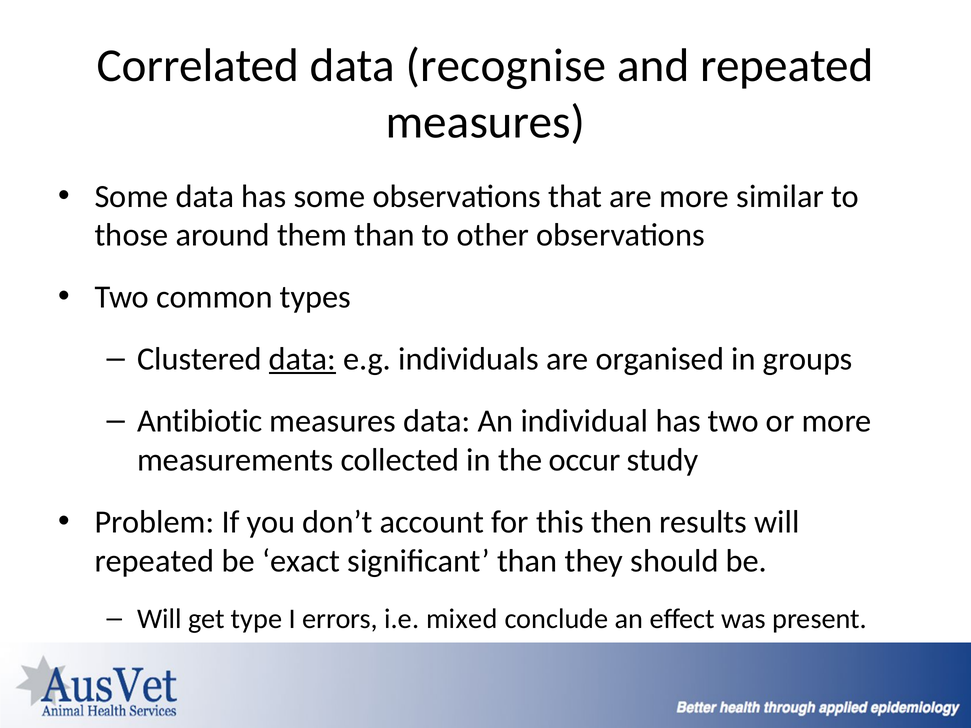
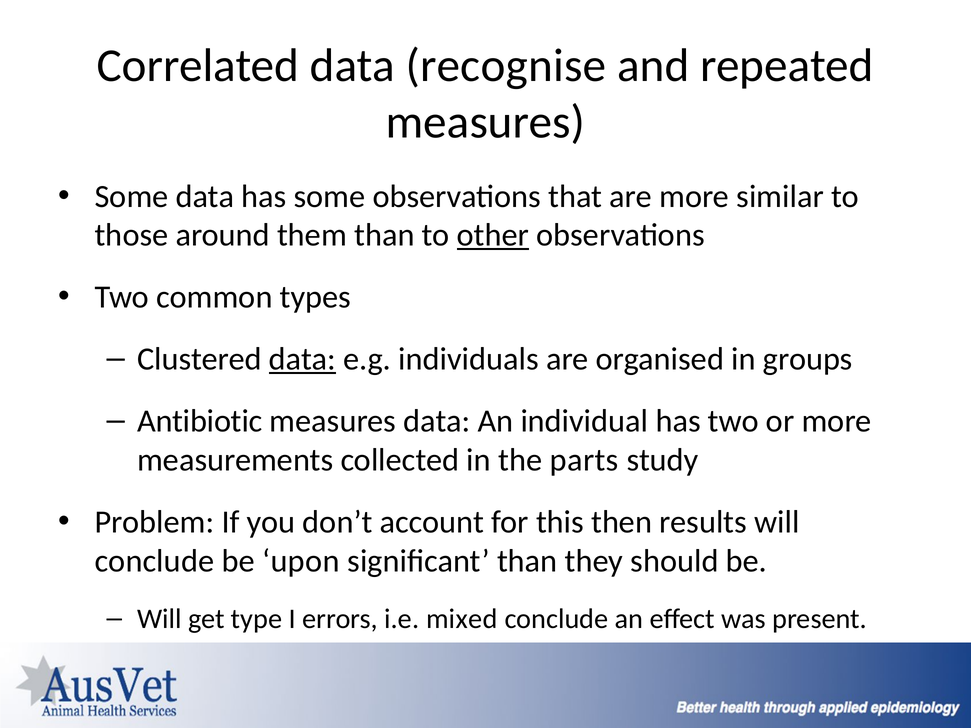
other underline: none -> present (493, 235)
occur: occur -> parts (584, 460)
repeated: repeated -> conclude (154, 561)
exact: exact -> upon (301, 561)
